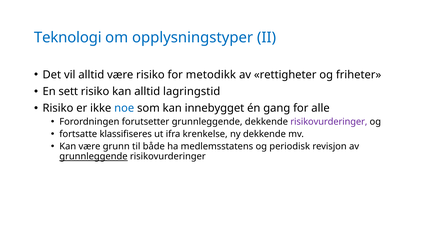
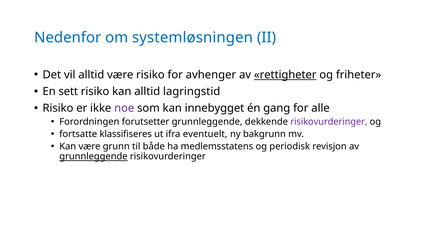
Teknologi: Teknologi -> Nedenfor (68, 38)
opplysningstyper: opplysningstyper -> systemløsningen (192, 38)
metodikk: metodikk -> avhenger (211, 75)
rettigheter underline: none -> present (285, 75)
noe colour: blue -> purple (124, 108)
krenkelse: krenkelse -> eventuelt (205, 134)
ny dekkende: dekkende -> bakgrunn (264, 134)
